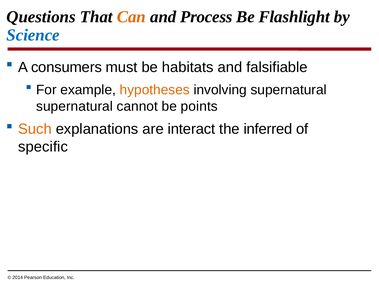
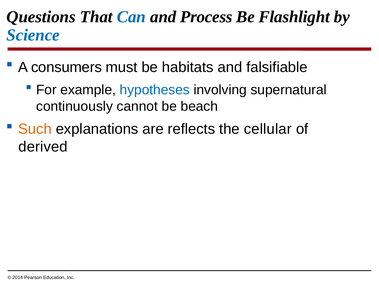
Can colour: orange -> blue (131, 17)
hypotheses colour: orange -> blue (155, 90)
supernatural: supernatural -> continuously (74, 106)
points: points -> beach (199, 106)
interact: interact -> reflects (191, 129)
inferred: inferred -> cellular (268, 129)
specific: specific -> derived (43, 147)
